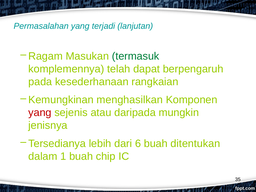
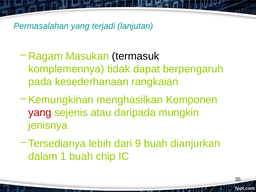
termasuk colour: green -> black (136, 56)
telah: telah -> tidak (119, 69)
6: 6 -> 9 (138, 144)
ditentukan: ditentukan -> dianjurkan (195, 144)
